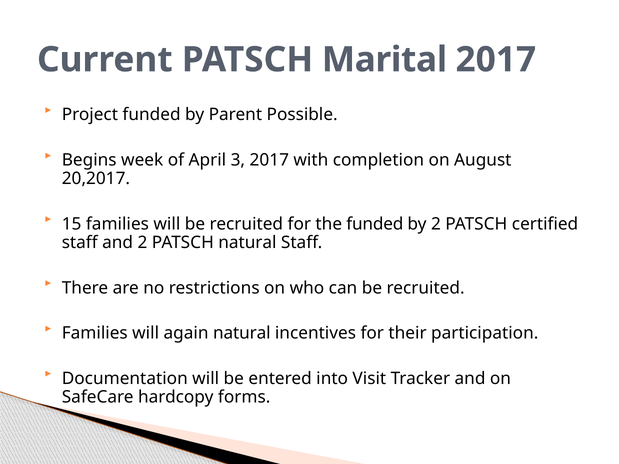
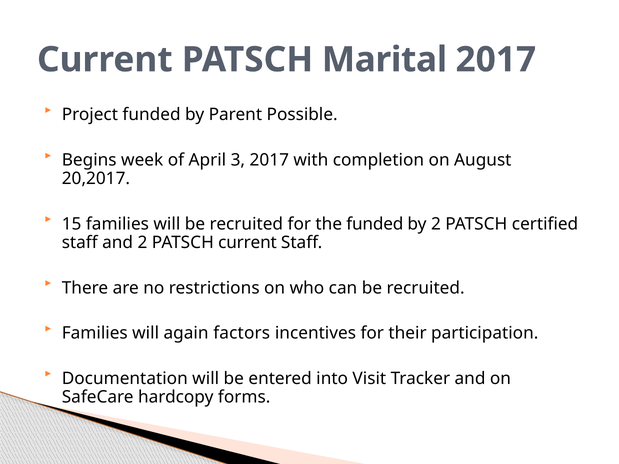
PATSCH natural: natural -> current (247, 243)
again natural: natural -> factors (242, 333)
